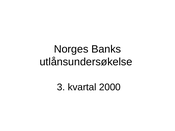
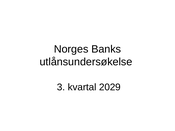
2000: 2000 -> 2029 (110, 87)
